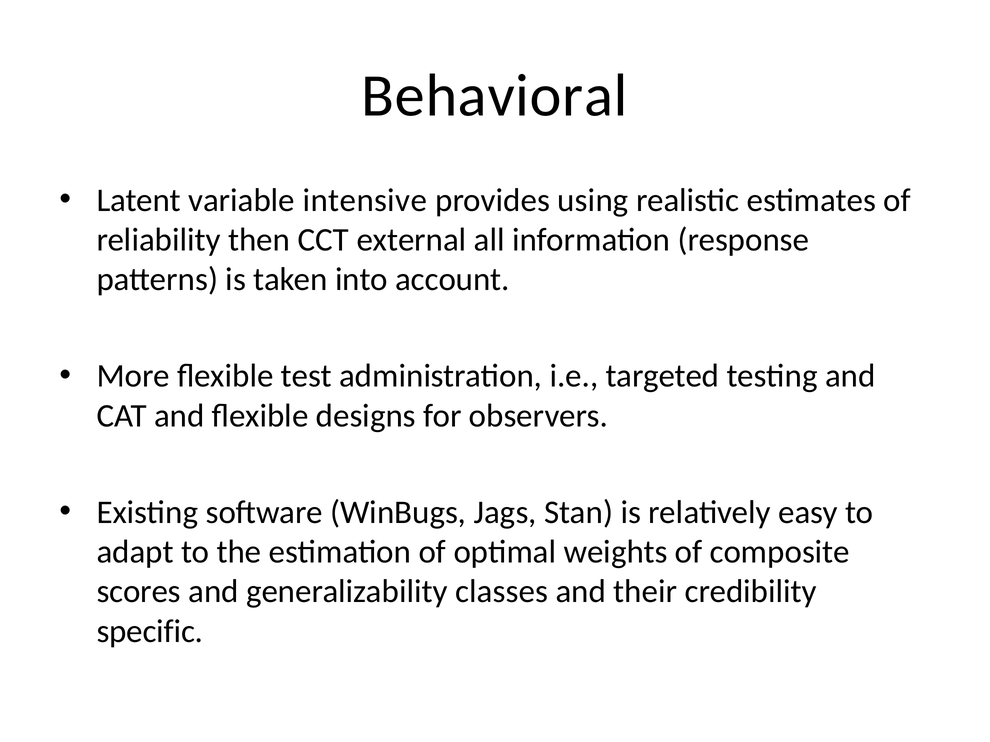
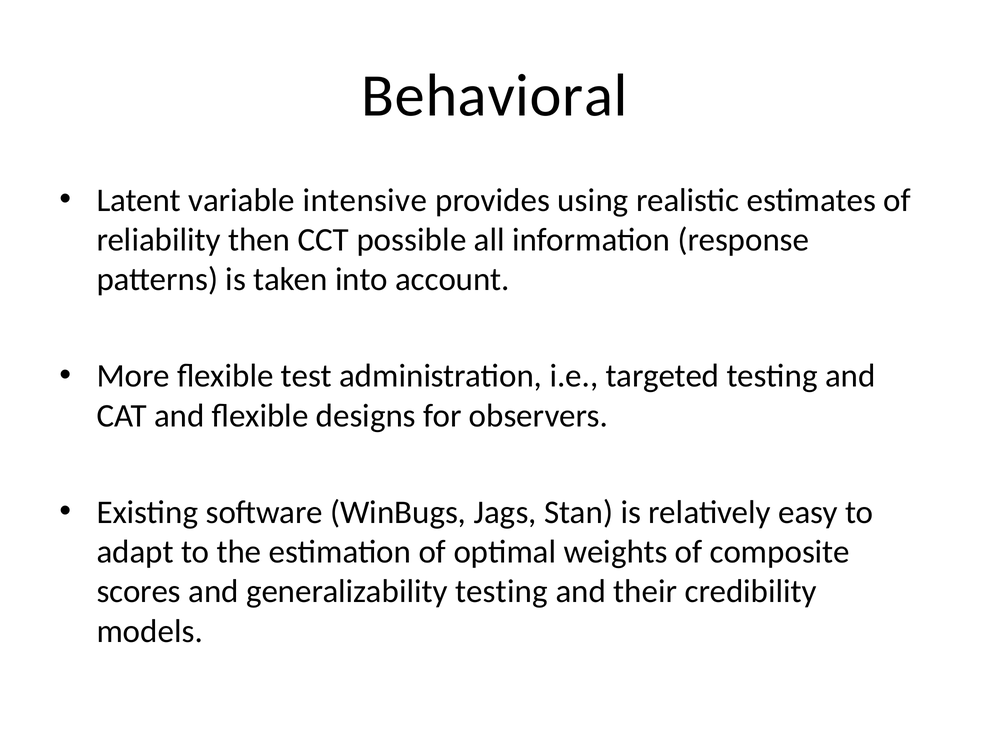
external: external -> possible (411, 240)
generalizability classes: classes -> testing (501, 592)
specific: specific -> models (150, 632)
